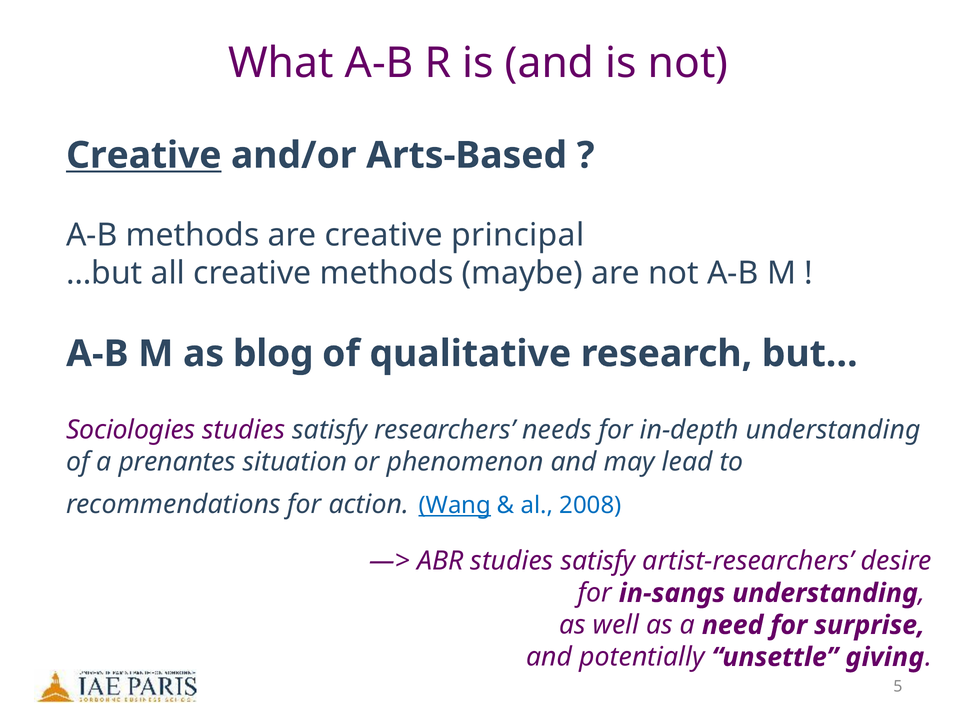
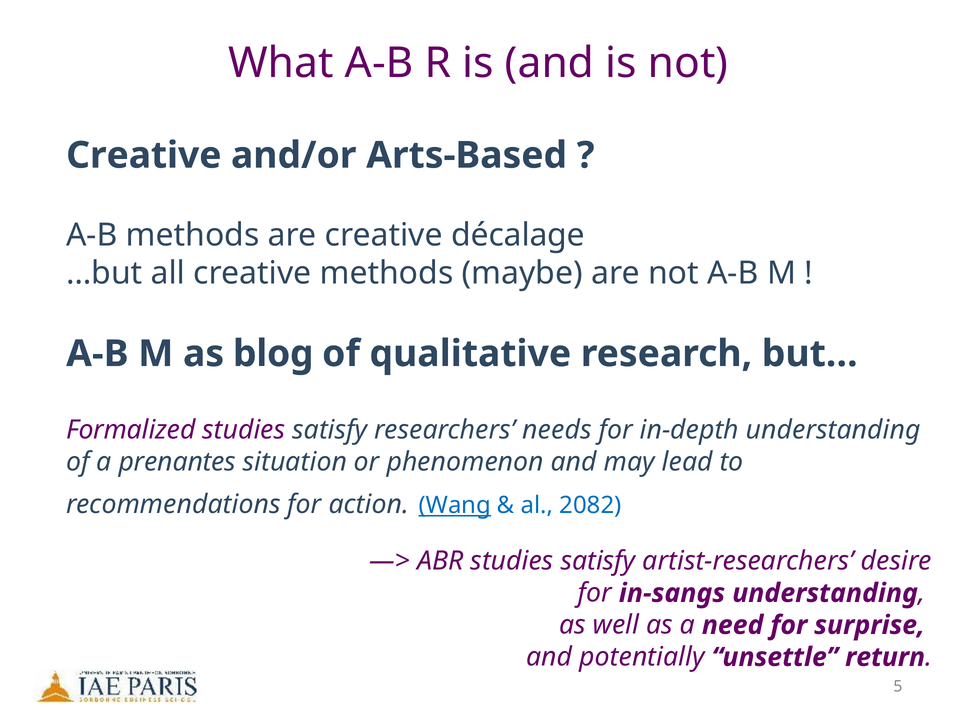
Creative underline: present -> none (144, 155)
principal: principal -> décalage (518, 235)
Sociologies: Sociologies -> Formalized (131, 430)
2008: 2008 -> 2082 (590, 505)
giving: giving -> return (885, 657)
